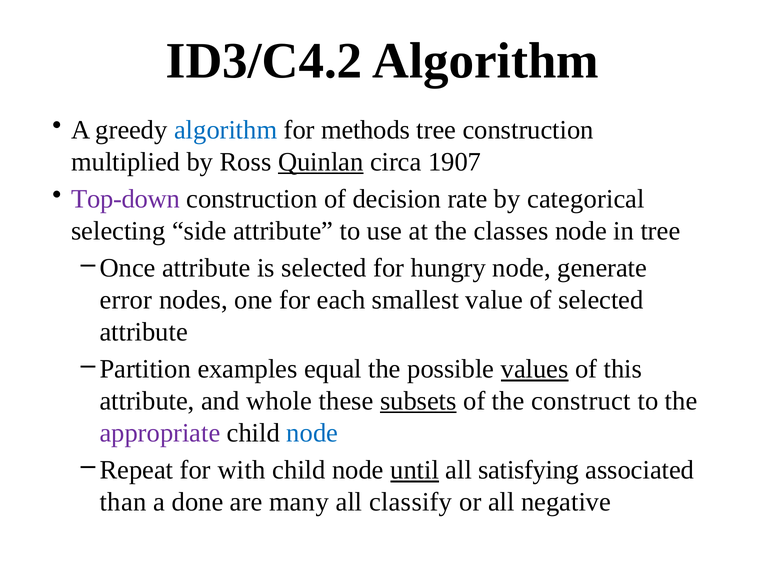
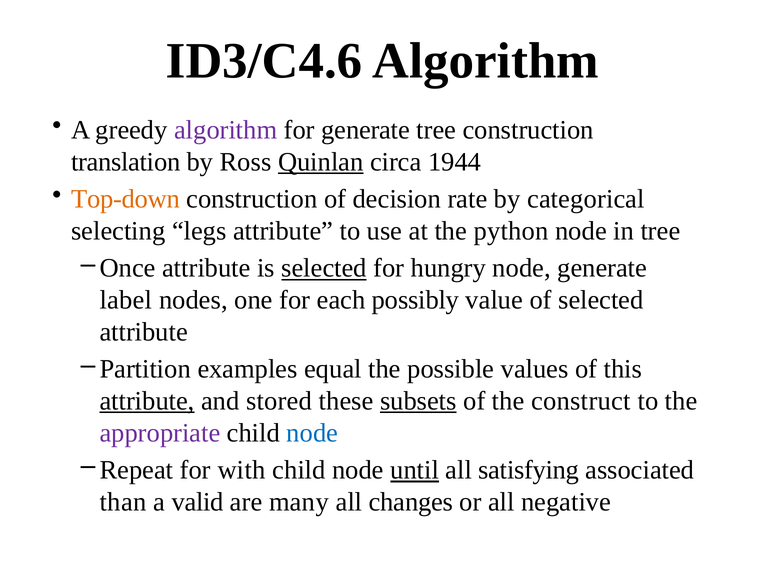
ID3/C4.2: ID3/C4.2 -> ID3/C4.6 (264, 61)
algorithm colour: blue -> purple (226, 130)
for methods: methods -> generate (366, 130)
multiplied: multiplied -> translation (126, 162)
1907: 1907 -> 1944 (455, 162)
Top-down colour: purple -> orange (126, 199)
side: side -> legs (199, 231)
classes: classes -> python (511, 231)
selected underline: none -> present (324, 268)
error: error -> label (126, 300)
smallest: smallest -> possibly (415, 300)
values underline: present -> none (535, 369)
attribute underline: none -> present (147, 401)
whole: whole -> stored (279, 401)
done: done -> valid (198, 502)
classify: classify -> changes (411, 502)
